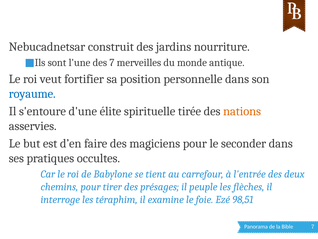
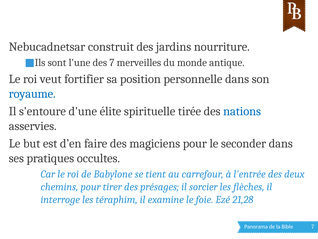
nations colour: orange -> blue (242, 111)
peuple: peuple -> sorcier (203, 187)
98,51: 98,51 -> 21,28 (243, 199)
